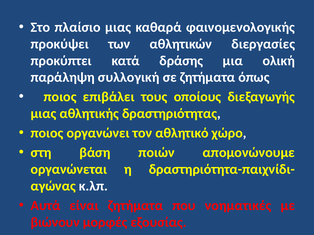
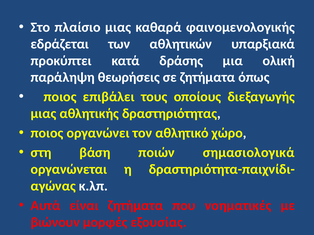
προκύψει: προκύψει -> εδράζεται (60, 44)
διεργασίες: διεργασίες -> υπαρξιακά (263, 44)
συλλογική: συλλογική -> θεωρήσεις (129, 78)
απομονώνουμε: απομονώνουμε -> σημασιολογικά (249, 153)
